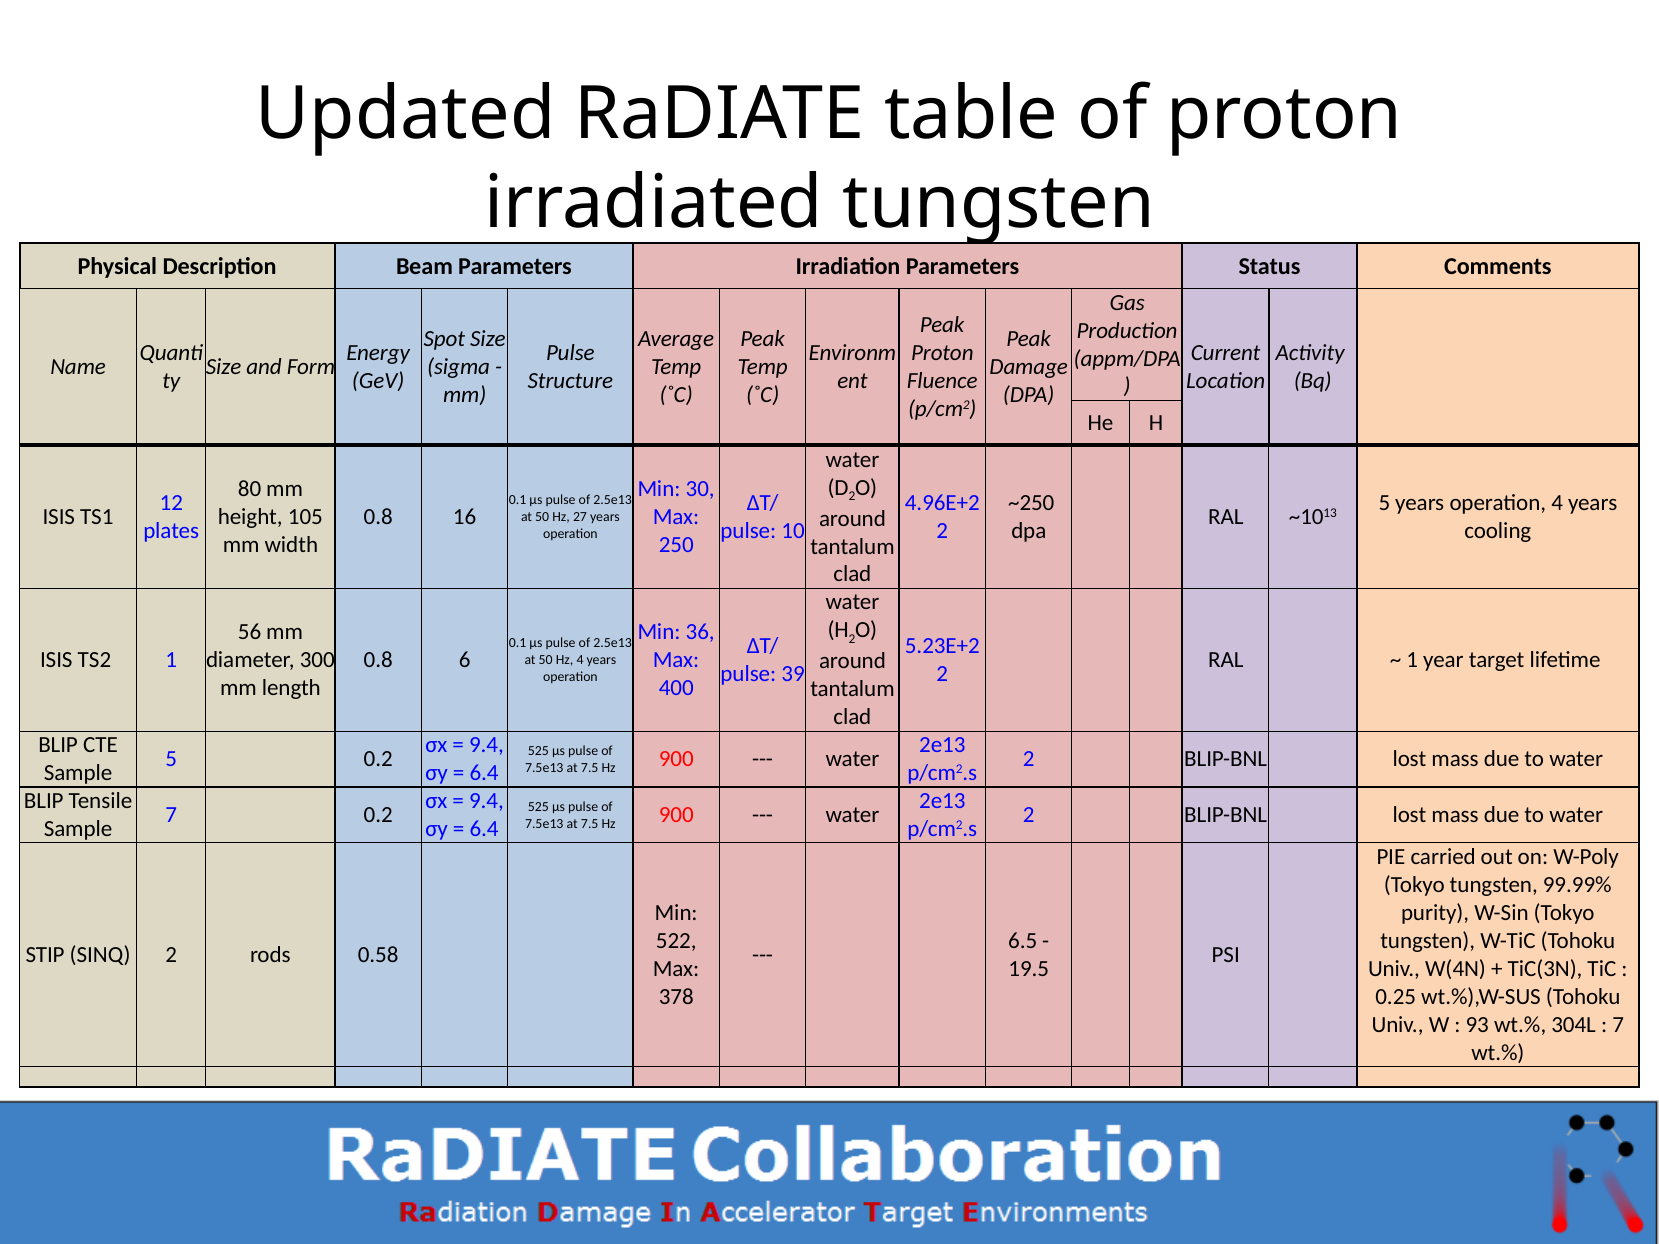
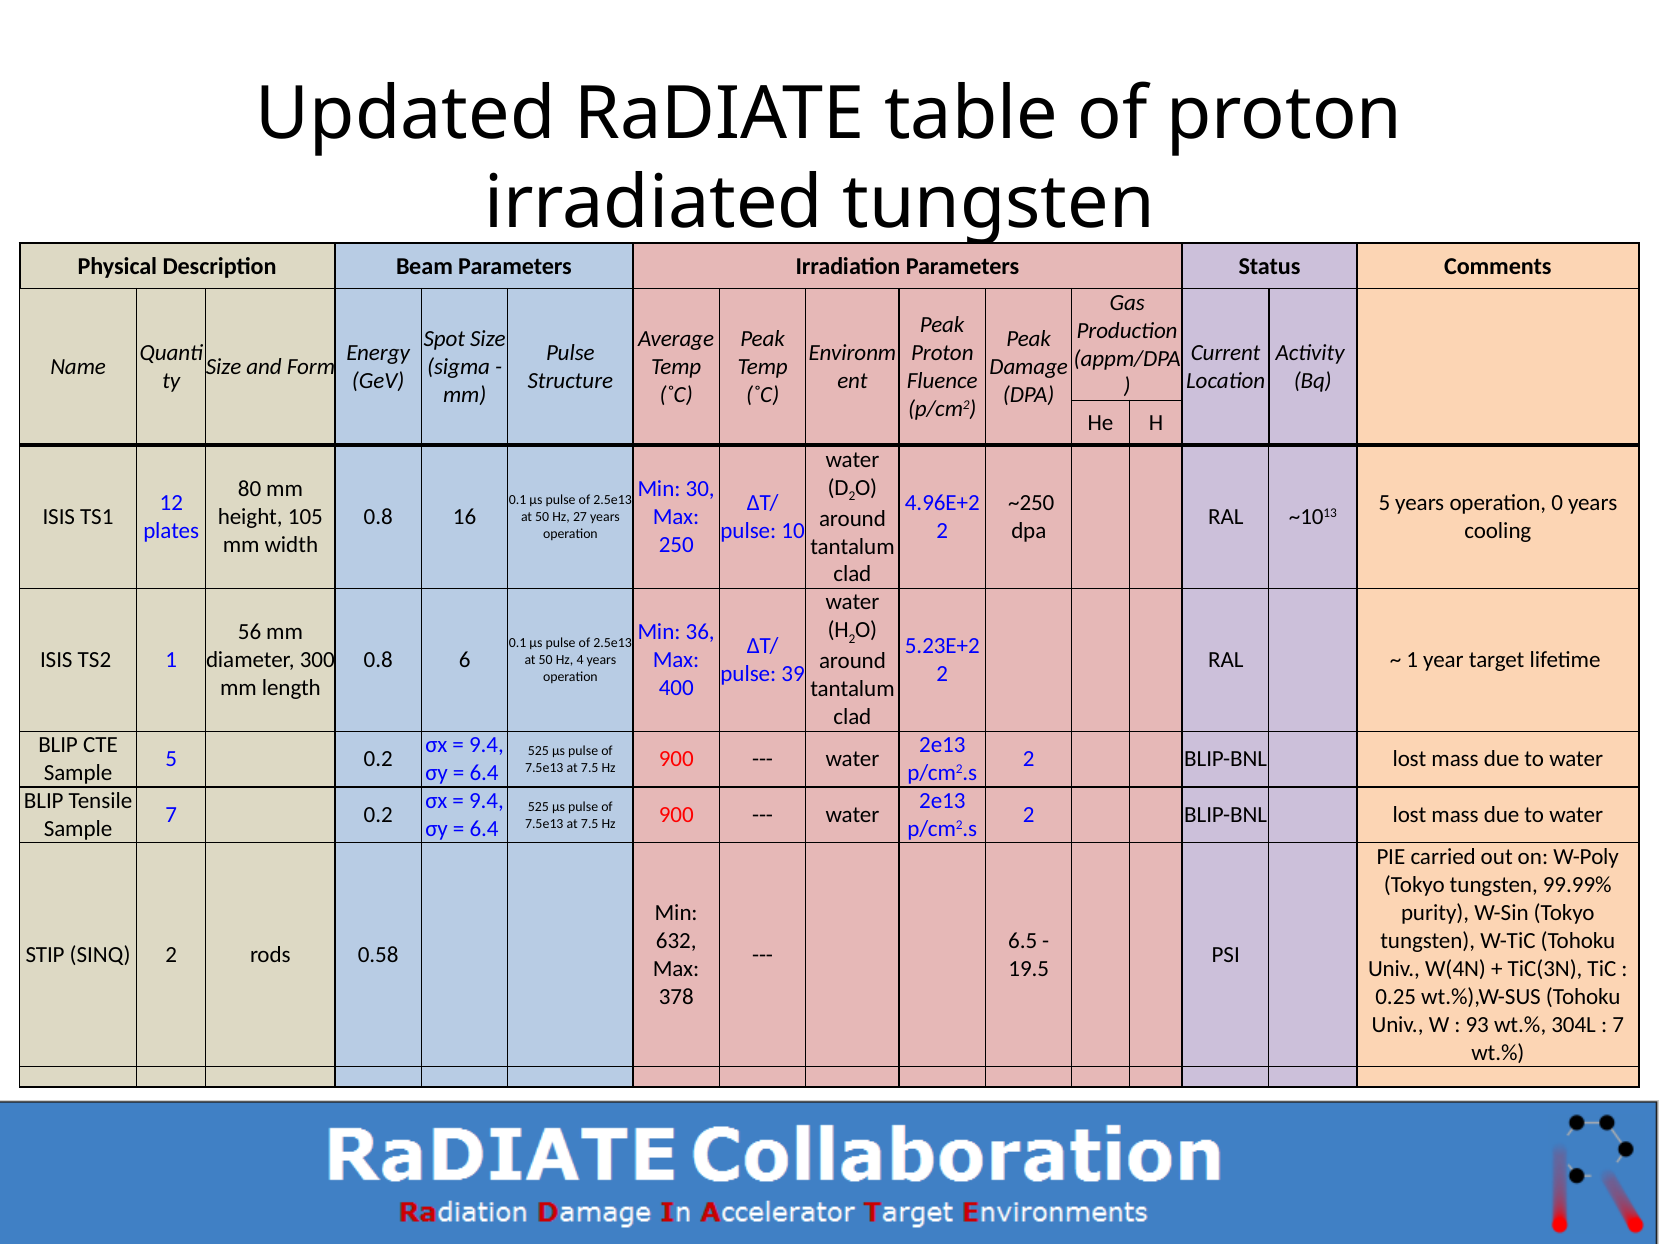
operation 4: 4 -> 0 (1557, 503)
522: 522 -> 632 (676, 941)
